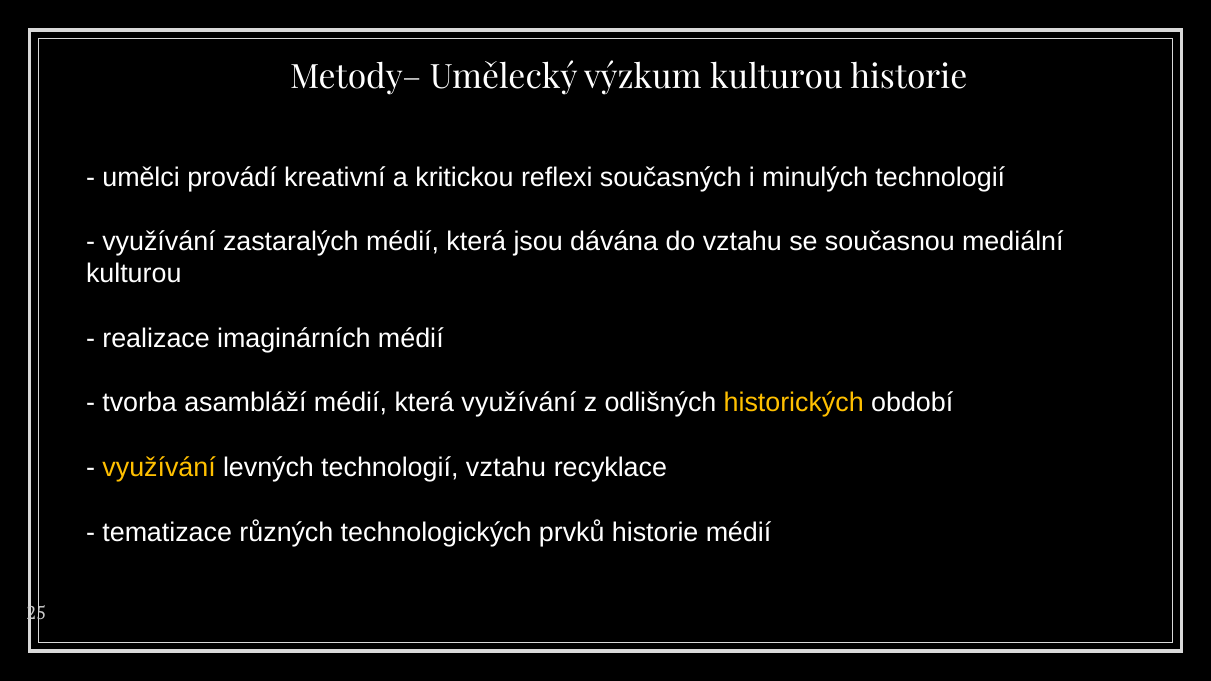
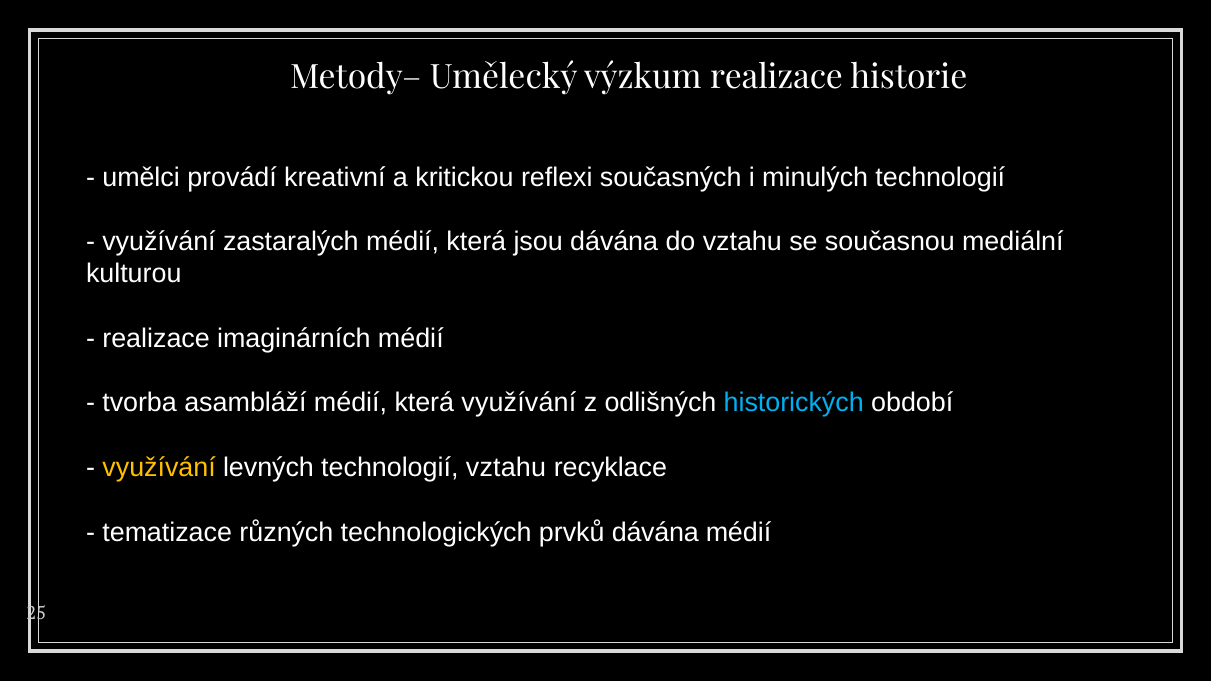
výzkum kulturou: kulturou -> realizace (777, 77)
historických colour: yellow -> light blue (794, 403)
prvků historie: historie -> dávána (655, 532)
